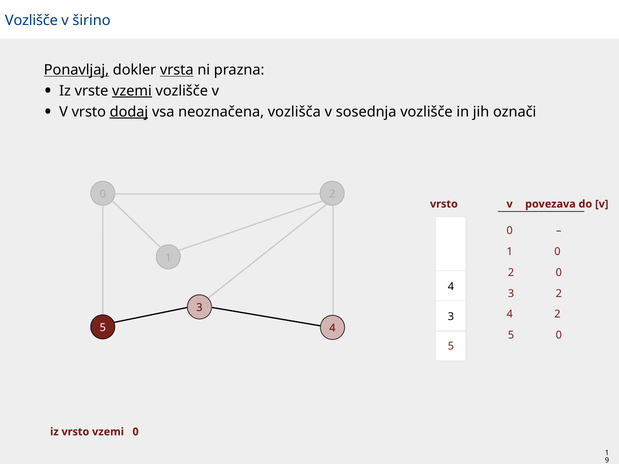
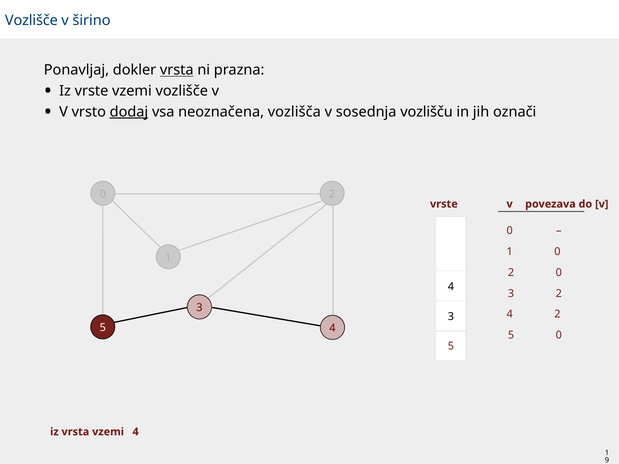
Ponavljaj underline: present -> none (76, 70)
vzemi underline: present -> none (132, 91)
sosednja vozlišče: vozlišče -> vozlišču (427, 112)
vrsto: vrsto -> vrste (444, 204)
iz vrsto: vrsto -> vrsta (75, 432)
vzemi 0: 0 -> 4 (136, 432)
